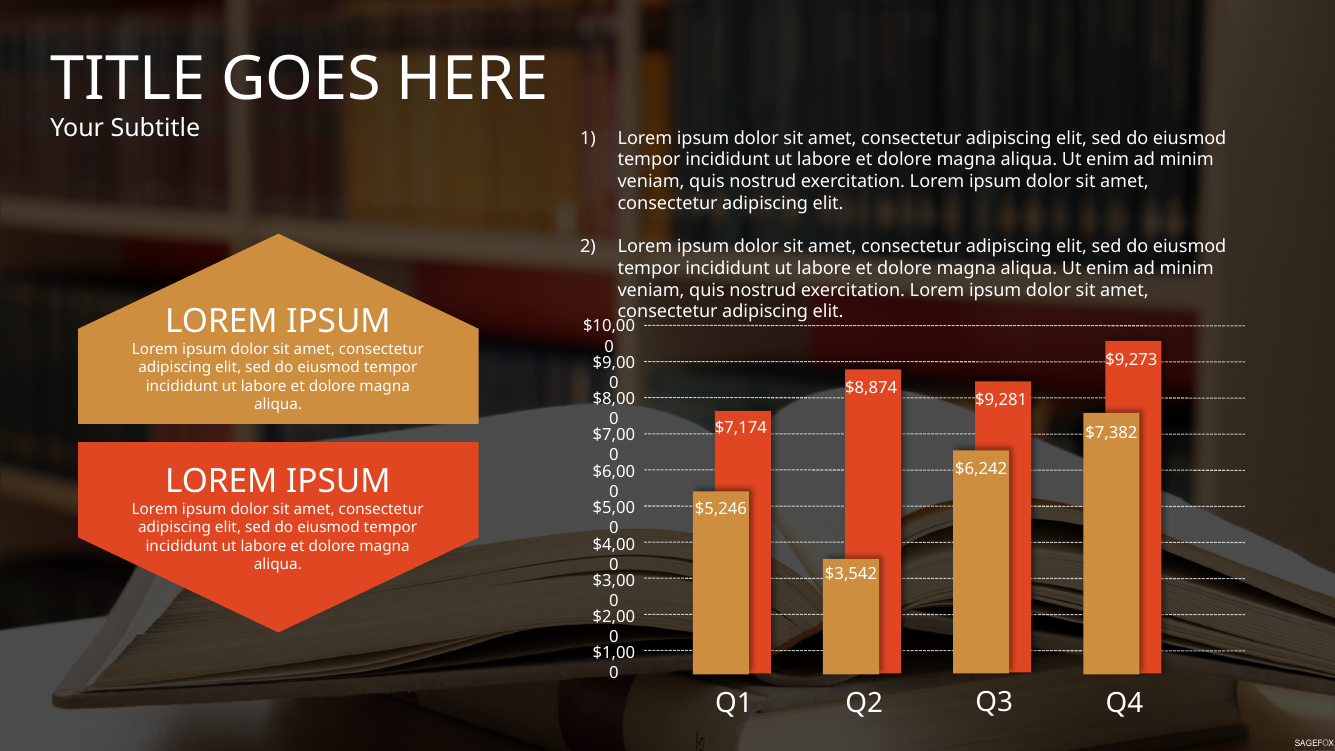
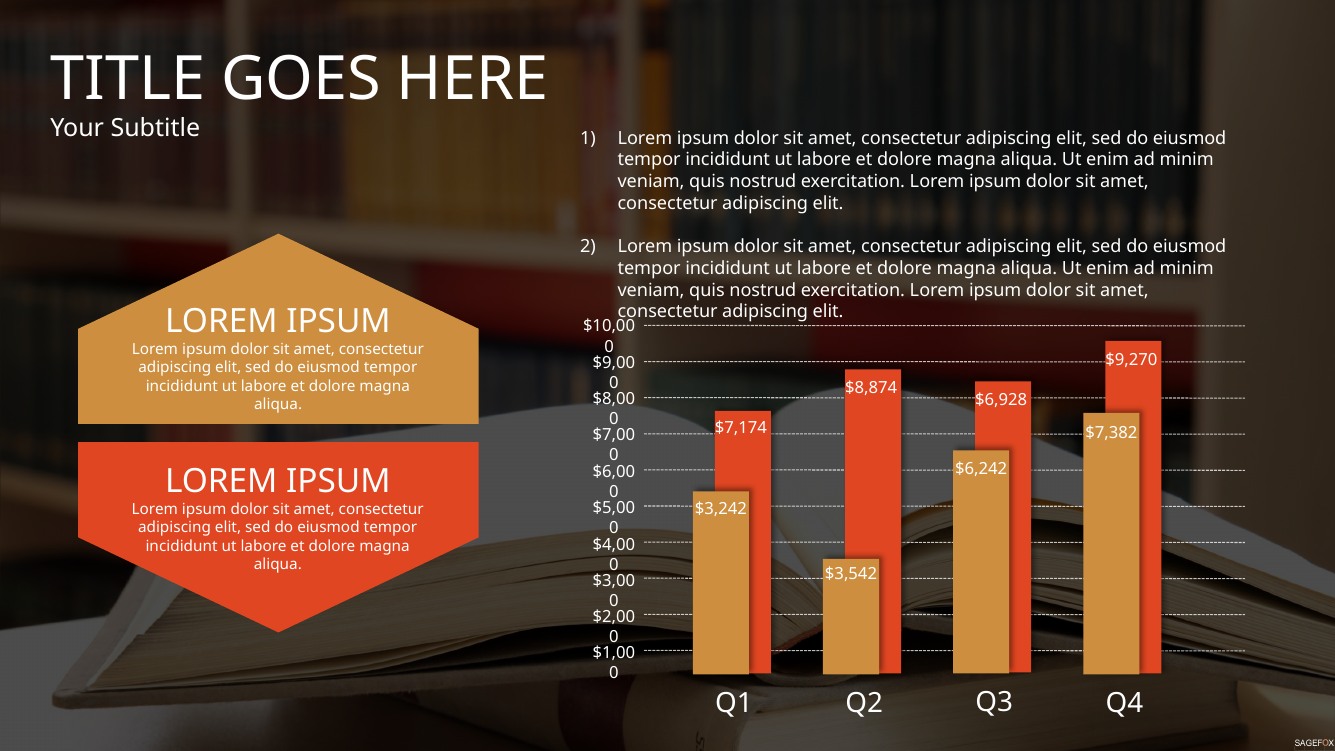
$9,273: $9,273 -> $9,270 (1131, 360)
$9,281: $9,281 -> $6,928 (1001, 400)
$5,246: $5,246 -> $3,242 (721, 509)
